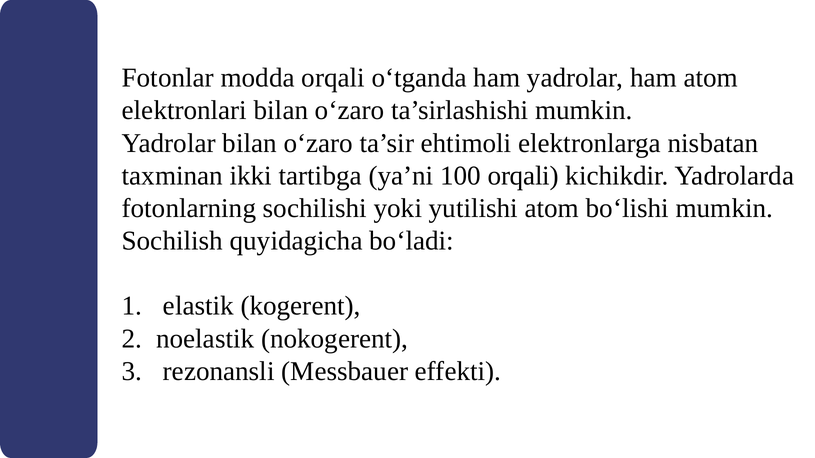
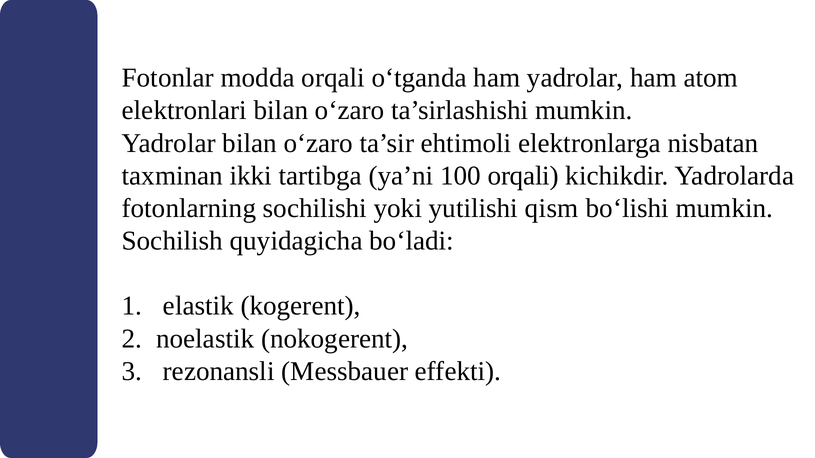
yutilishi atom: atom -> qism (552, 208)
